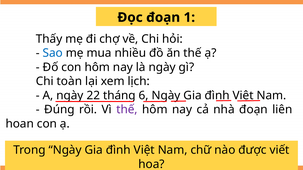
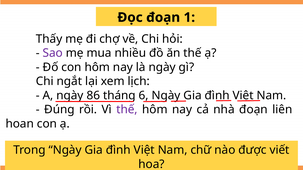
Sao colour: blue -> purple (53, 53)
toàn: toàn -> ngắt (69, 82)
22: 22 -> 86 (93, 96)
